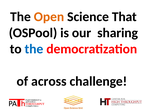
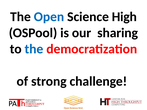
Open colour: orange -> blue (49, 17)
That: That -> High (124, 17)
across: across -> strong (49, 81)
